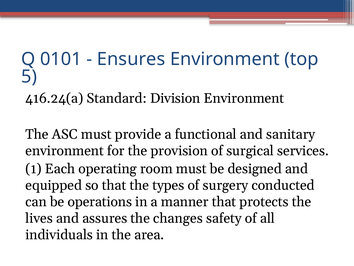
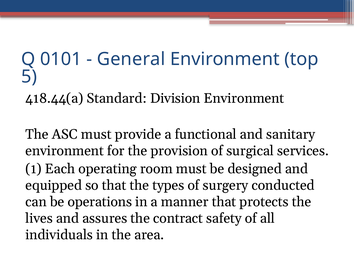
Ensures: Ensures -> General (131, 59)
416.24(a: 416.24(a -> 418.44(a (54, 98)
changes: changes -> contract (178, 218)
